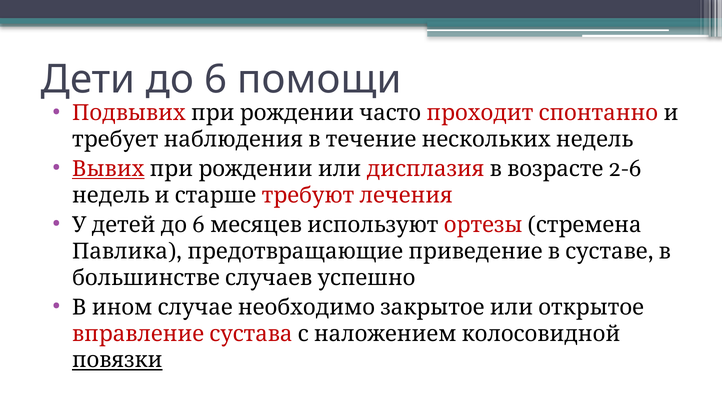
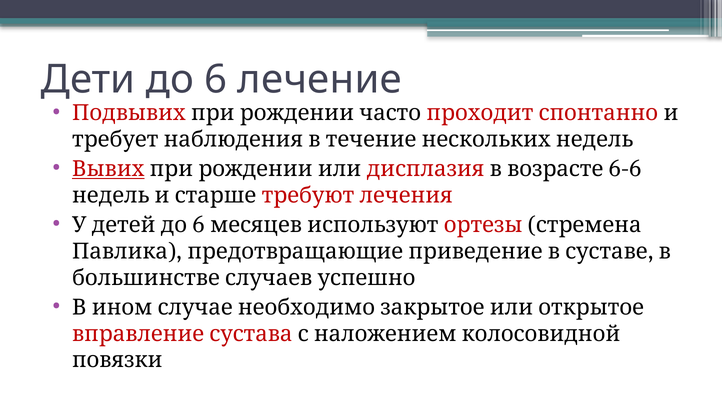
помощи: помощи -> лечение (320, 79)
2-6: 2-6 -> 6-6 (625, 169)
повязки underline: present -> none (117, 360)
